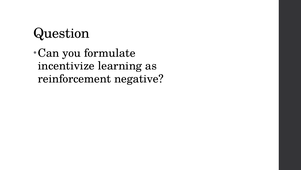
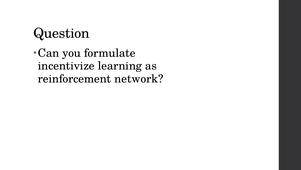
negative: negative -> network (139, 79)
